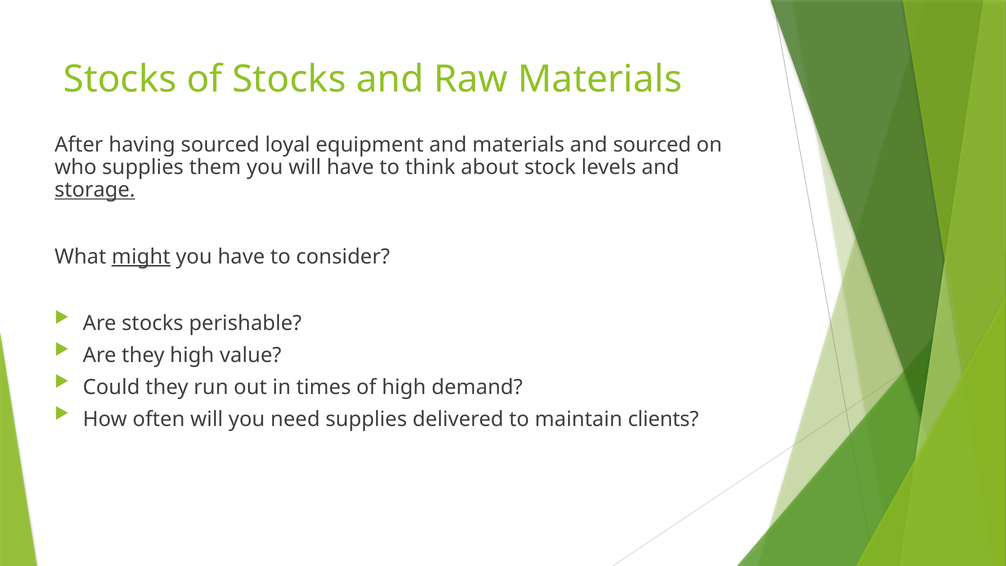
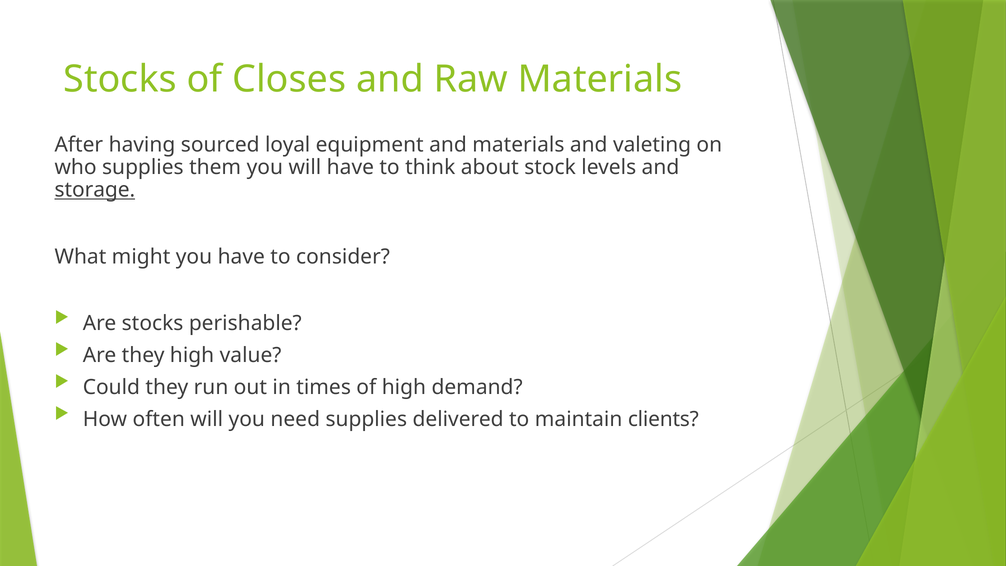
of Stocks: Stocks -> Closes (289, 79)
and sourced: sourced -> valeting (652, 145)
might underline: present -> none (141, 257)
